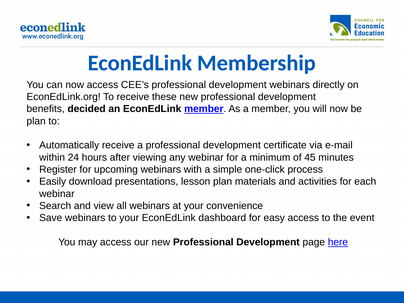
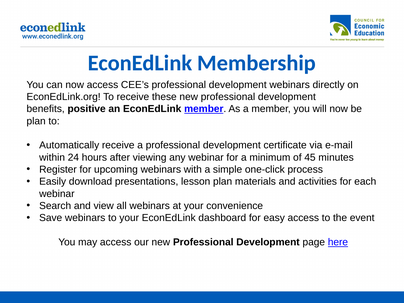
decided: decided -> positive (87, 109)
